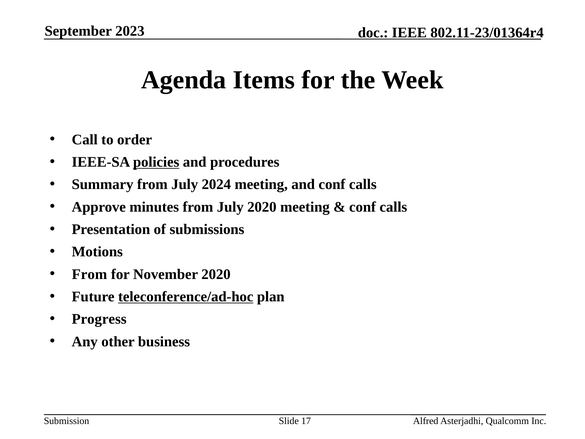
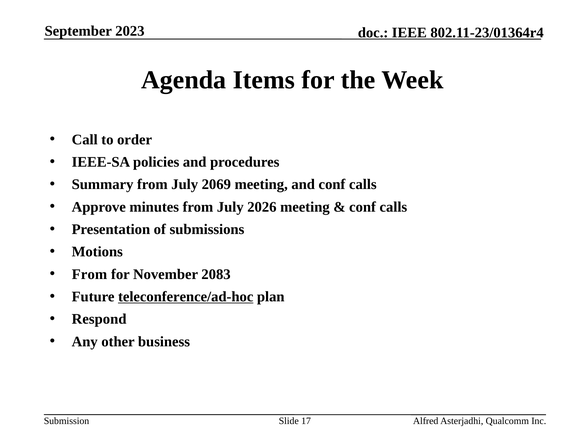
policies underline: present -> none (156, 162)
2024: 2024 -> 2069 (216, 184)
July 2020: 2020 -> 2026 (262, 207)
November 2020: 2020 -> 2083 (216, 274)
Progress: Progress -> Respond (99, 319)
